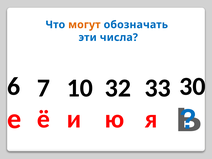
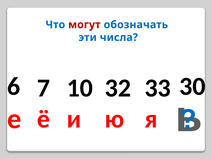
могут colour: orange -> red (84, 25)
